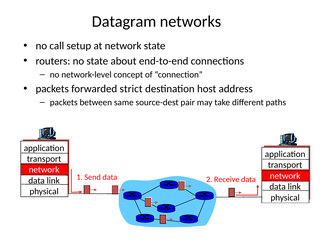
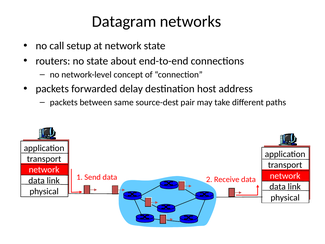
strict: strict -> delay (131, 89)
